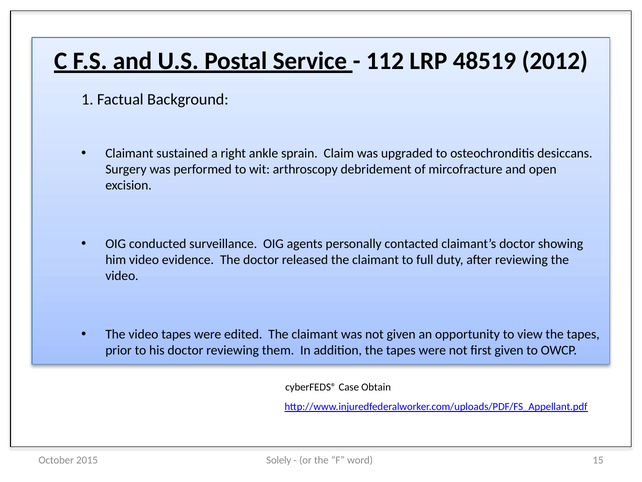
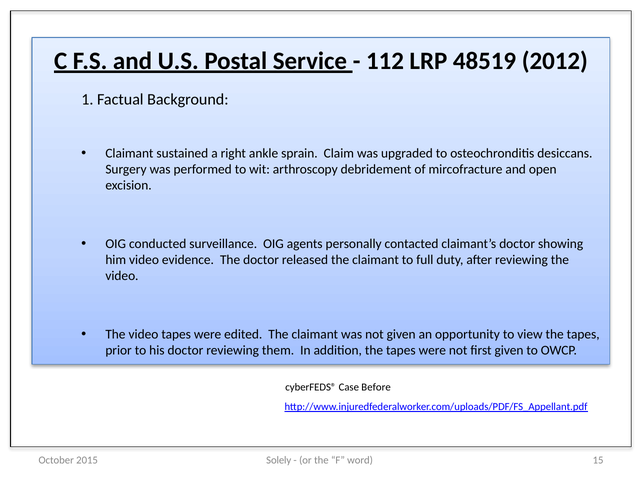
Obtain: Obtain -> Before (376, 387)
